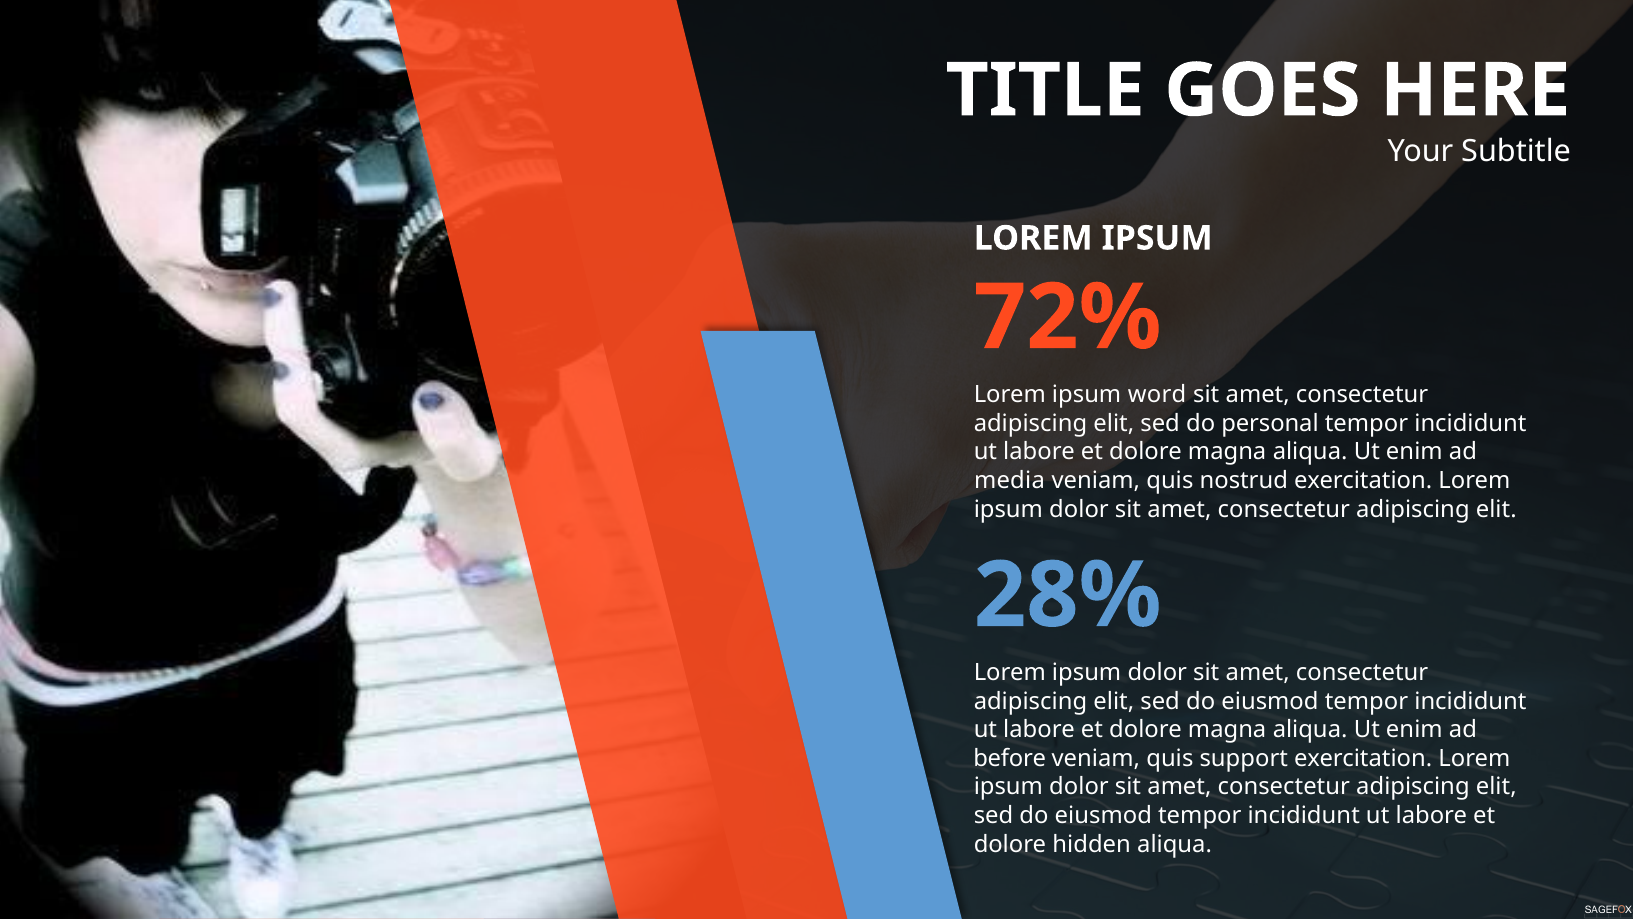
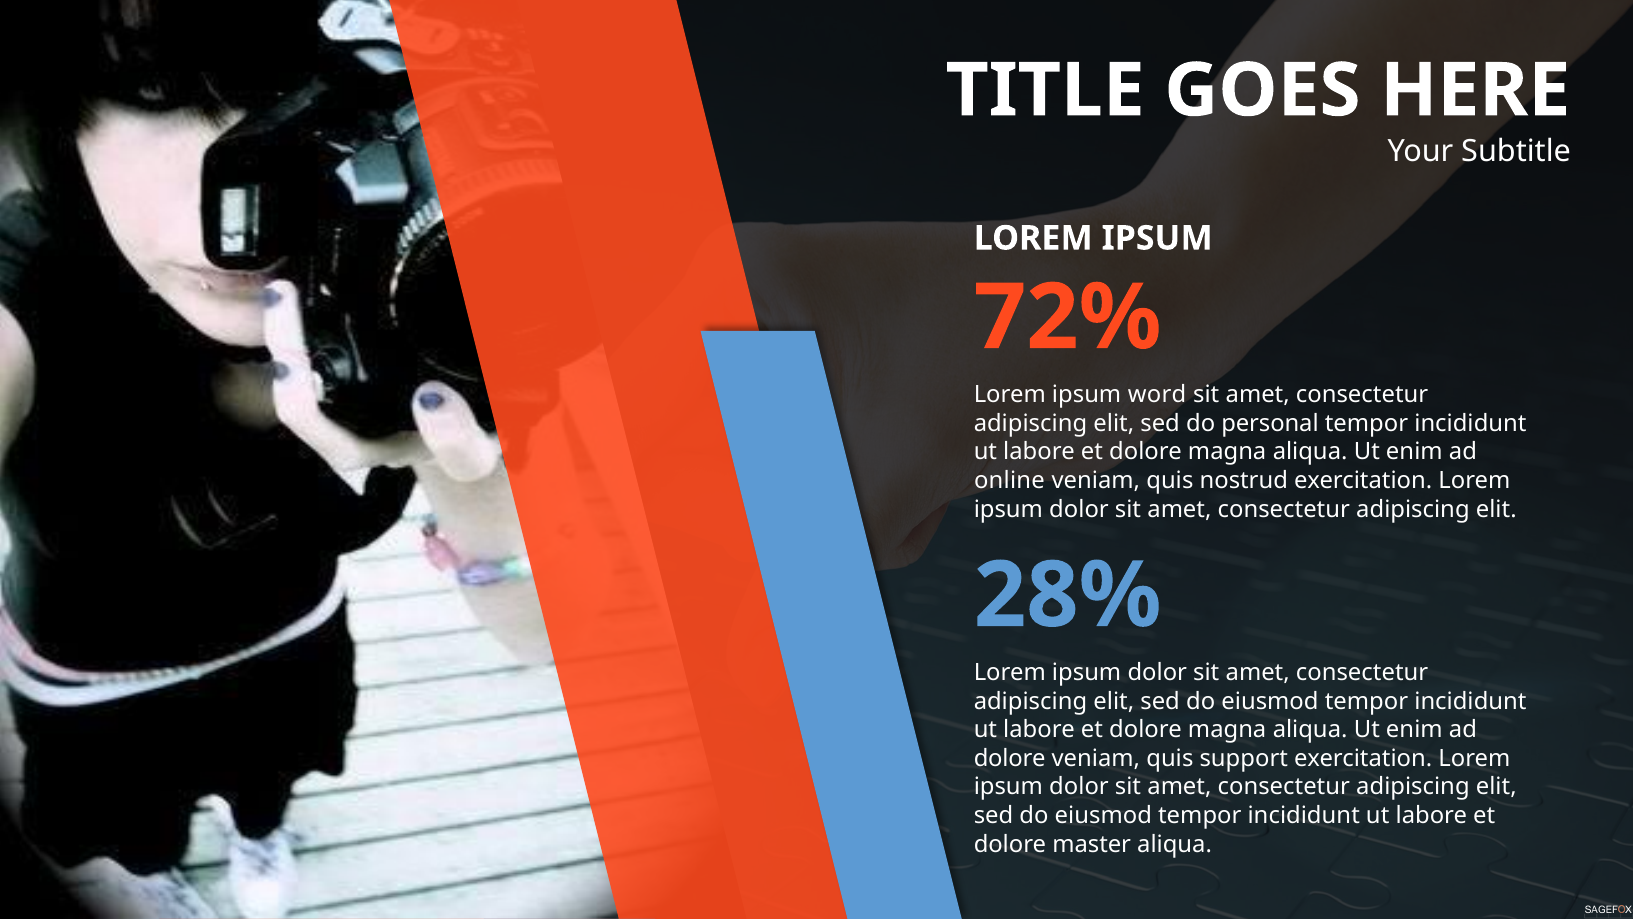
media: media -> online (1009, 480)
before: before -> dolore (1010, 758)
hidden: hidden -> master (1092, 844)
